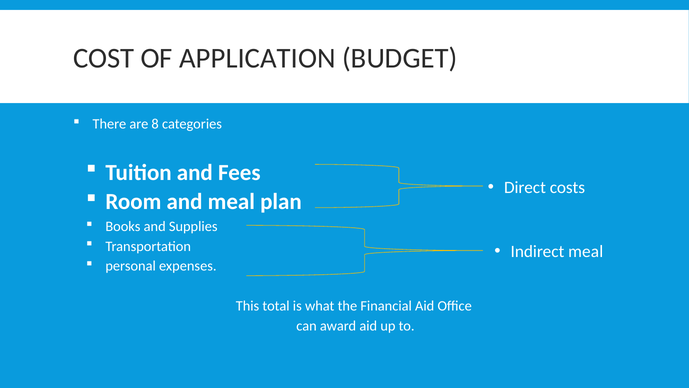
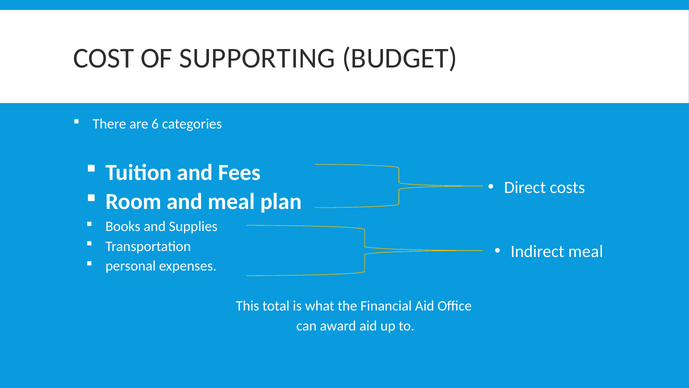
APPLICATION: APPLICATION -> SUPPORTING (257, 58)
8: 8 -> 6 (155, 124)
